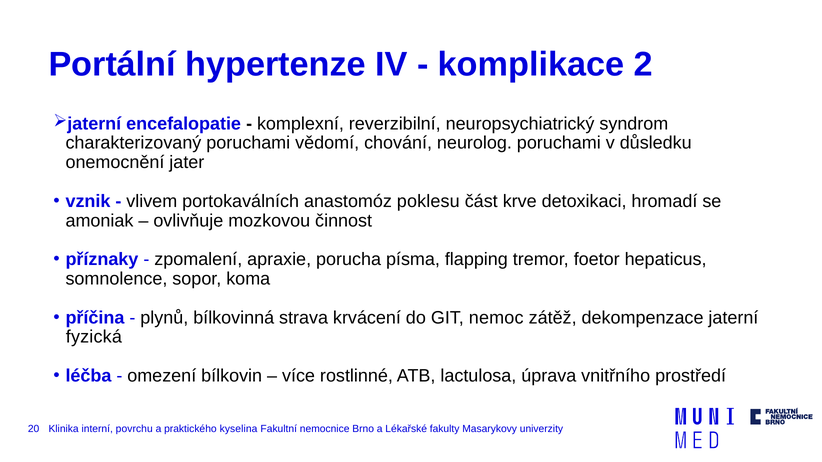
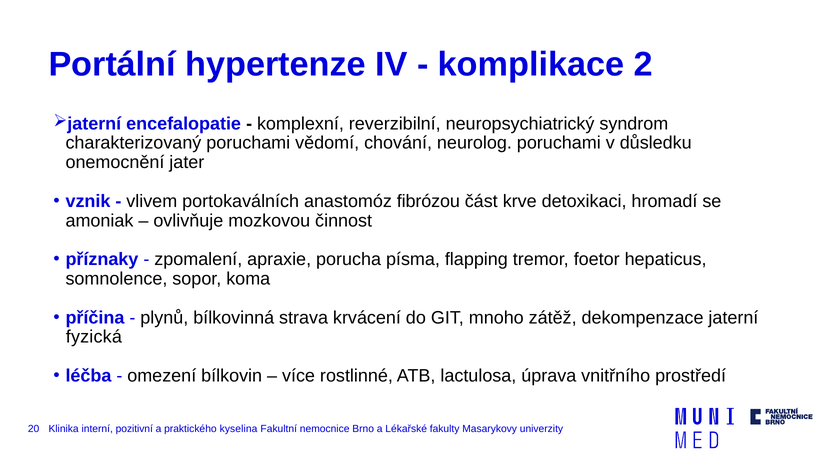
poklesu: poklesu -> fibrózou (428, 201)
nemoc: nemoc -> mnoho (496, 318)
povrchu: povrchu -> pozitivní (134, 429)
